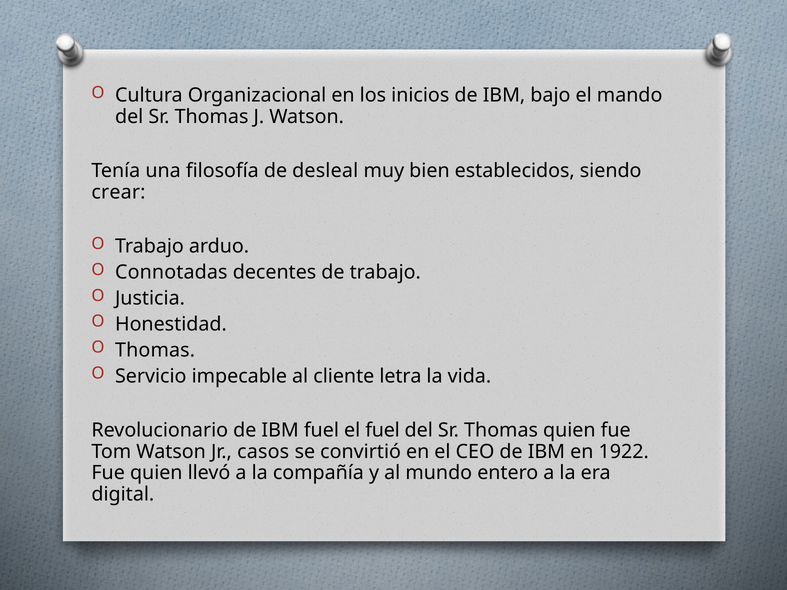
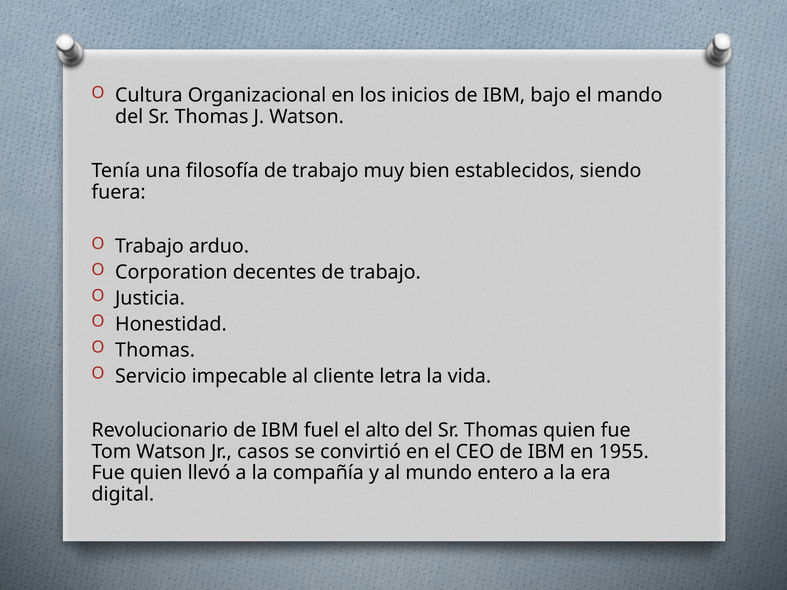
filosofía de desleal: desleal -> trabajo (325, 171)
crear: crear -> fuera (119, 192)
Connotadas: Connotadas -> Corporation (171, 272)
el fuel: fuel -> alto (383, 431)
1922: 1922 -> 1955 (624, 452)
